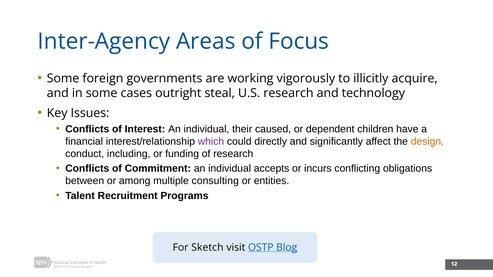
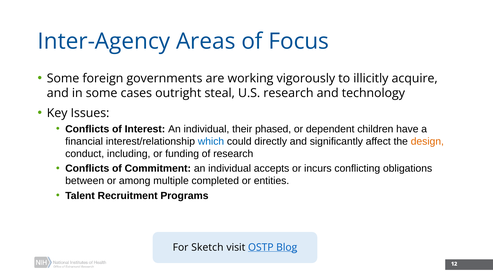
caused: caused -> phased (273, 129)
which colour: purple -> blue (211, 142)
consulting: consulting -> completed (215, 181)
